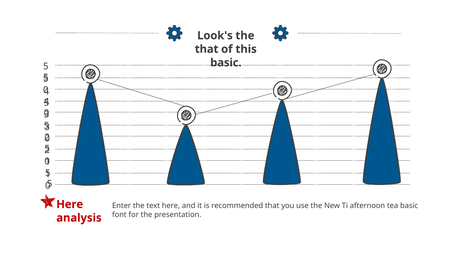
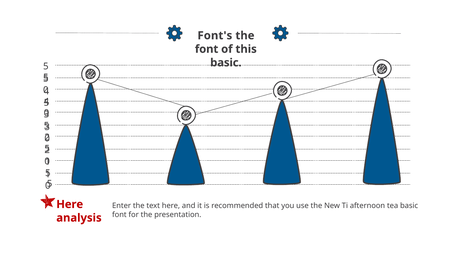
Look's: Look's -> Font's (215, 36)
that: that -> font (207, 49)
